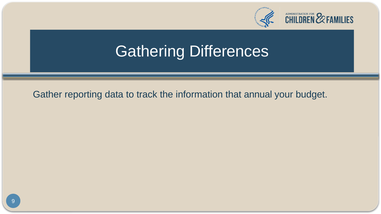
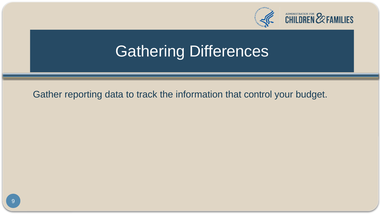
annual: annual -> control (258, 95)
